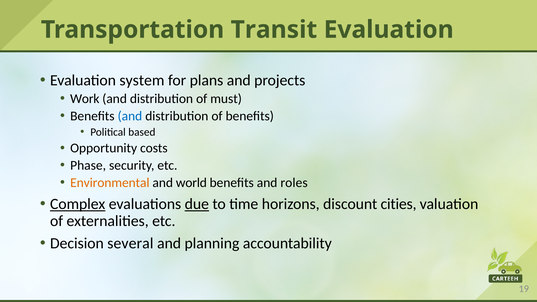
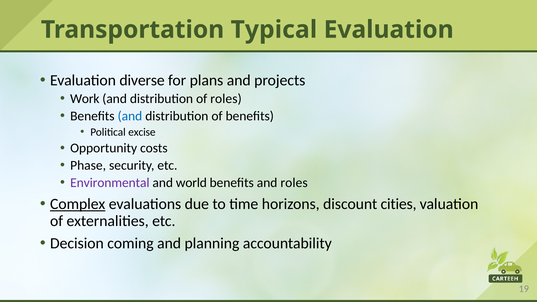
Transit: Transit -> Typical (274, 30)
system: system -> diverse (142, 80)
of must: must -> roles (226, 99)
based: based -> excise (142, 132)
Environmental colour: orange -> purple (110, 183)
due underline: present -> none (197, 204)
several: several -> coming (130, 243)
